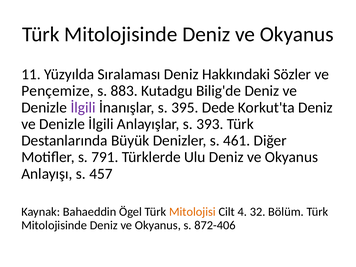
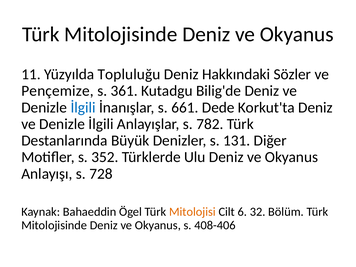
Sıralaması: Sıralaması -> Topluluğu (129, 74)
883: 883 -> 361 (124, 91)
İlgili colour: purple -> blue (83, 107)
395: 395 -> 661 (185, 107)
393: 393 -> 782 (210, 124)
461: 461 -> 131 (237, 141)
791: 791 -> 352 (105, 157)
457: 457 -> 728 (101, 174)
4: 4 -> 6 (242, 212)
872-406: 872-406 -> 408-406 (215, 225)
